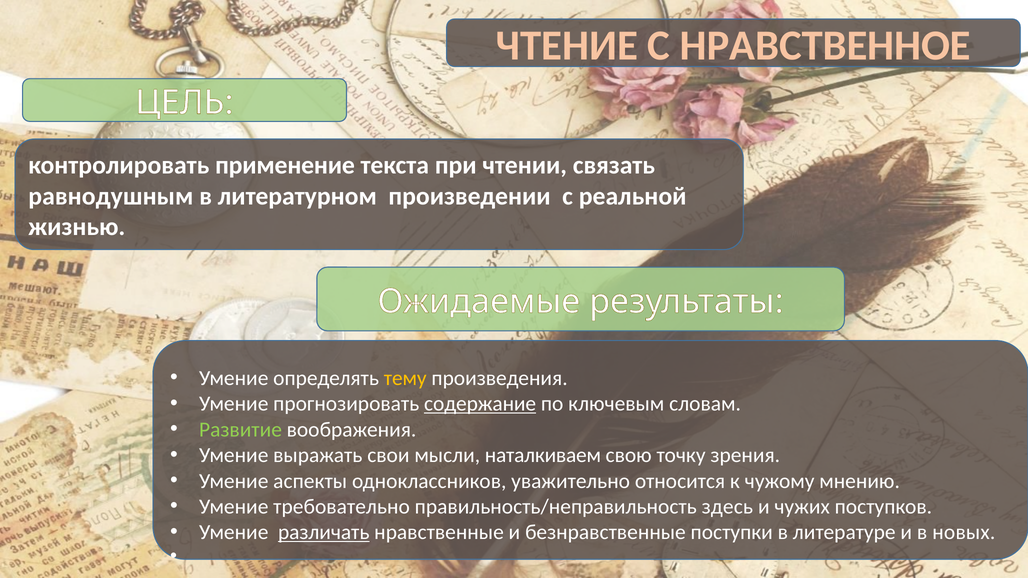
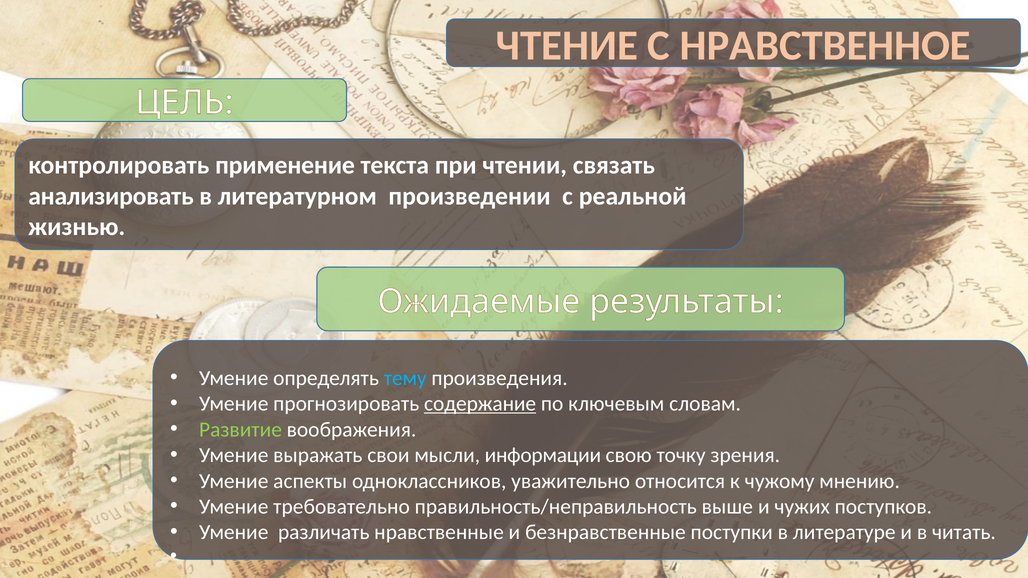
равнодушным: равнодушным -> анализировать (111, 196)
тему colour: yellow -> light blue (405, 378)
наталкиваем: наталкиваем -> информации (543, 455)
здесь: здесь -> выше (727, 507)
различать underline: present -> none (324, 533)
новых: новых -> читать (964, 533)
